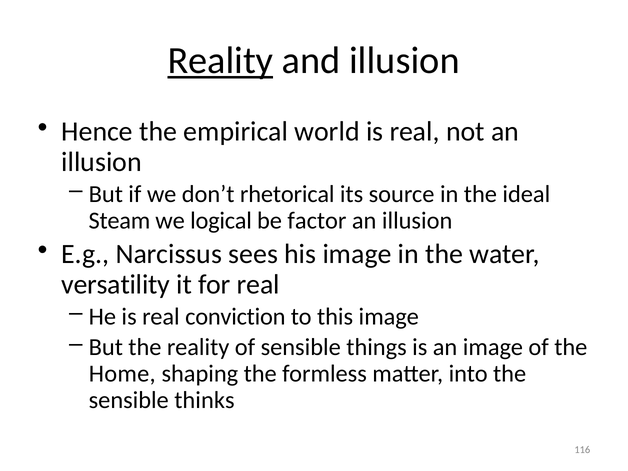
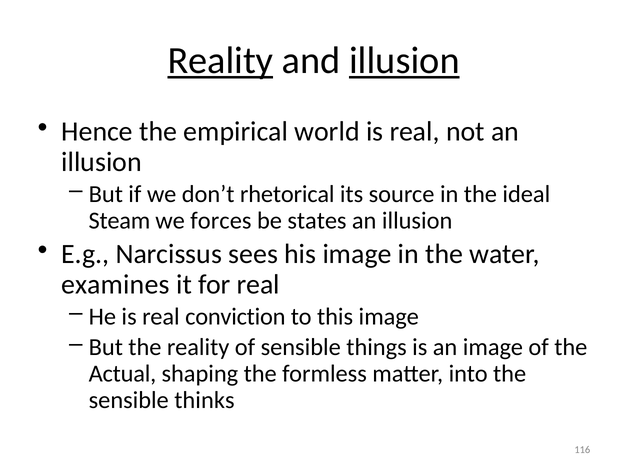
illusion underline: none -> present (404, 61)
logical: logical -> forces (221, 221)
factor: factor -> states (317, 221)
versatility: versatility -> examines (115, 284)
Home: Home -> Actual (122, 374)
